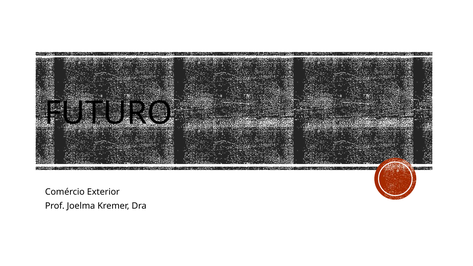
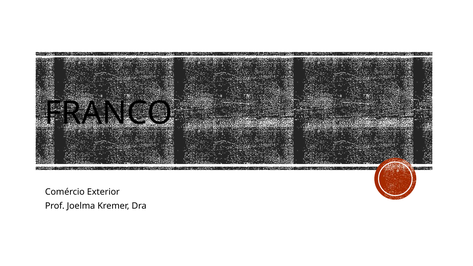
FUTURO: FUTURO -> FRANCO (108, 113)
